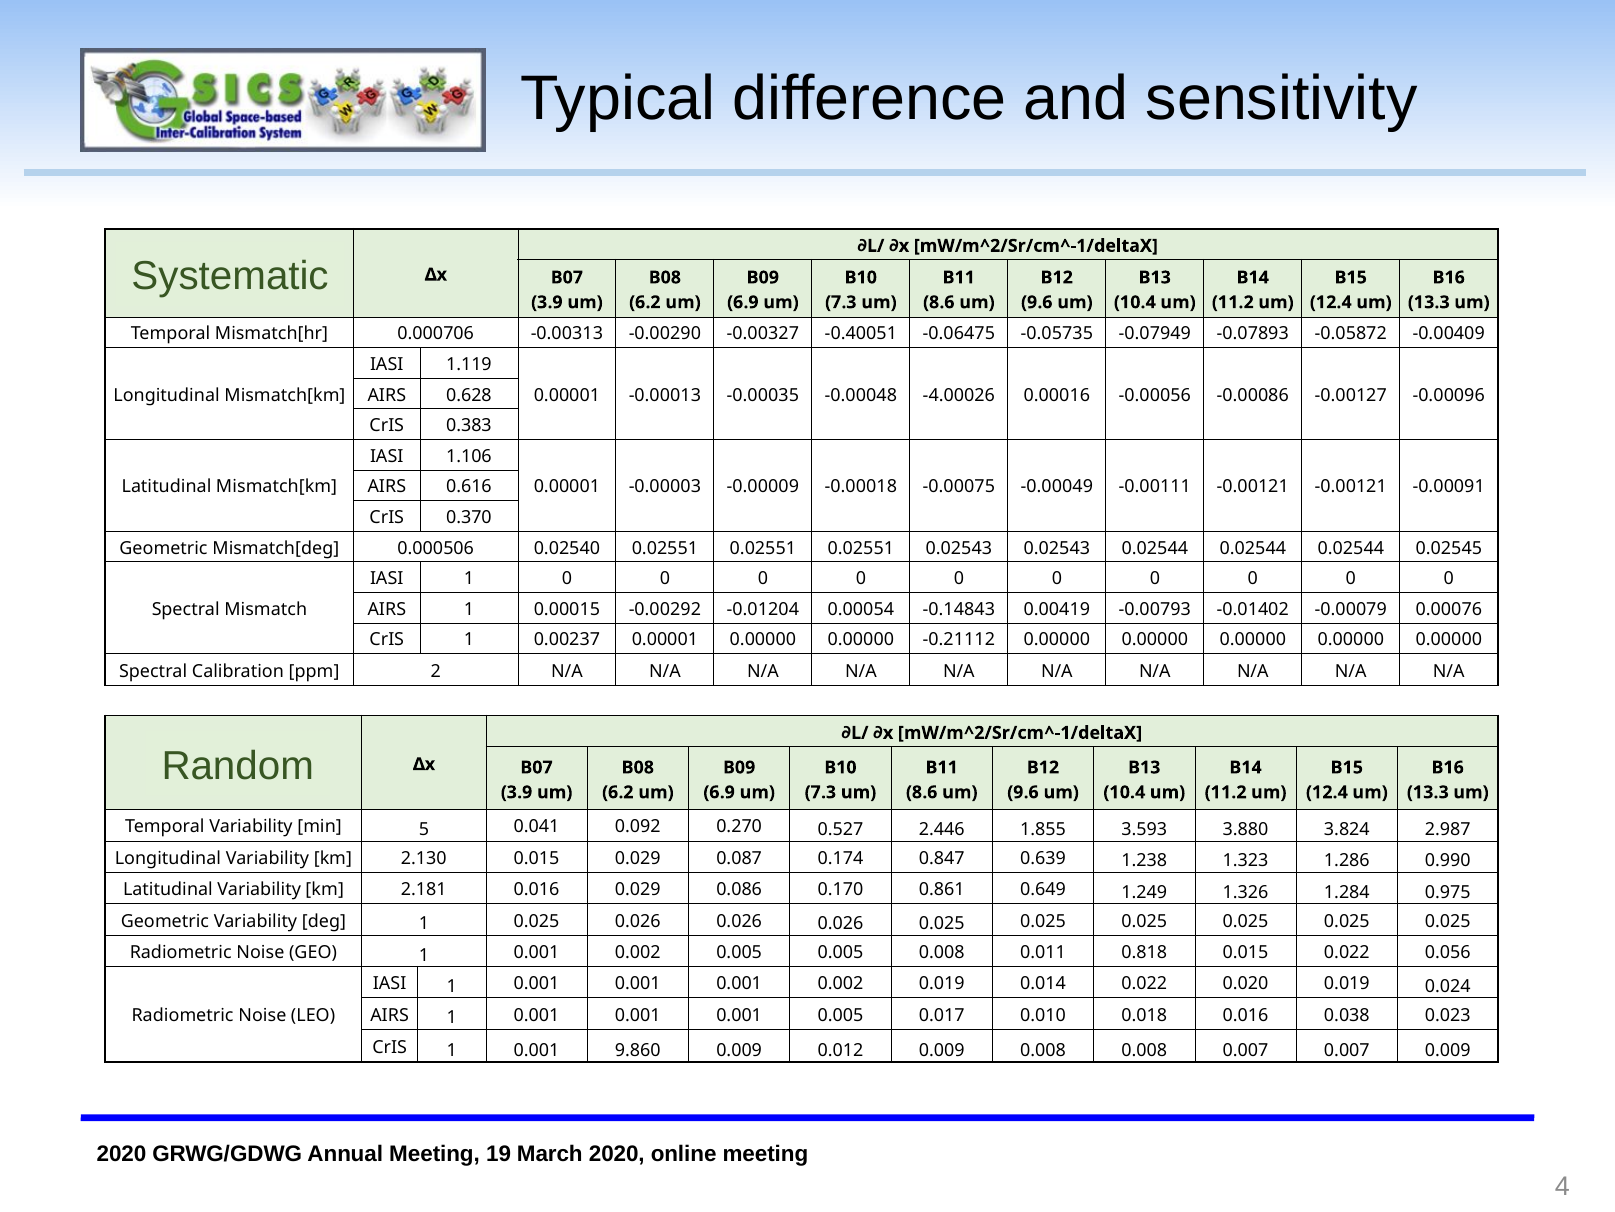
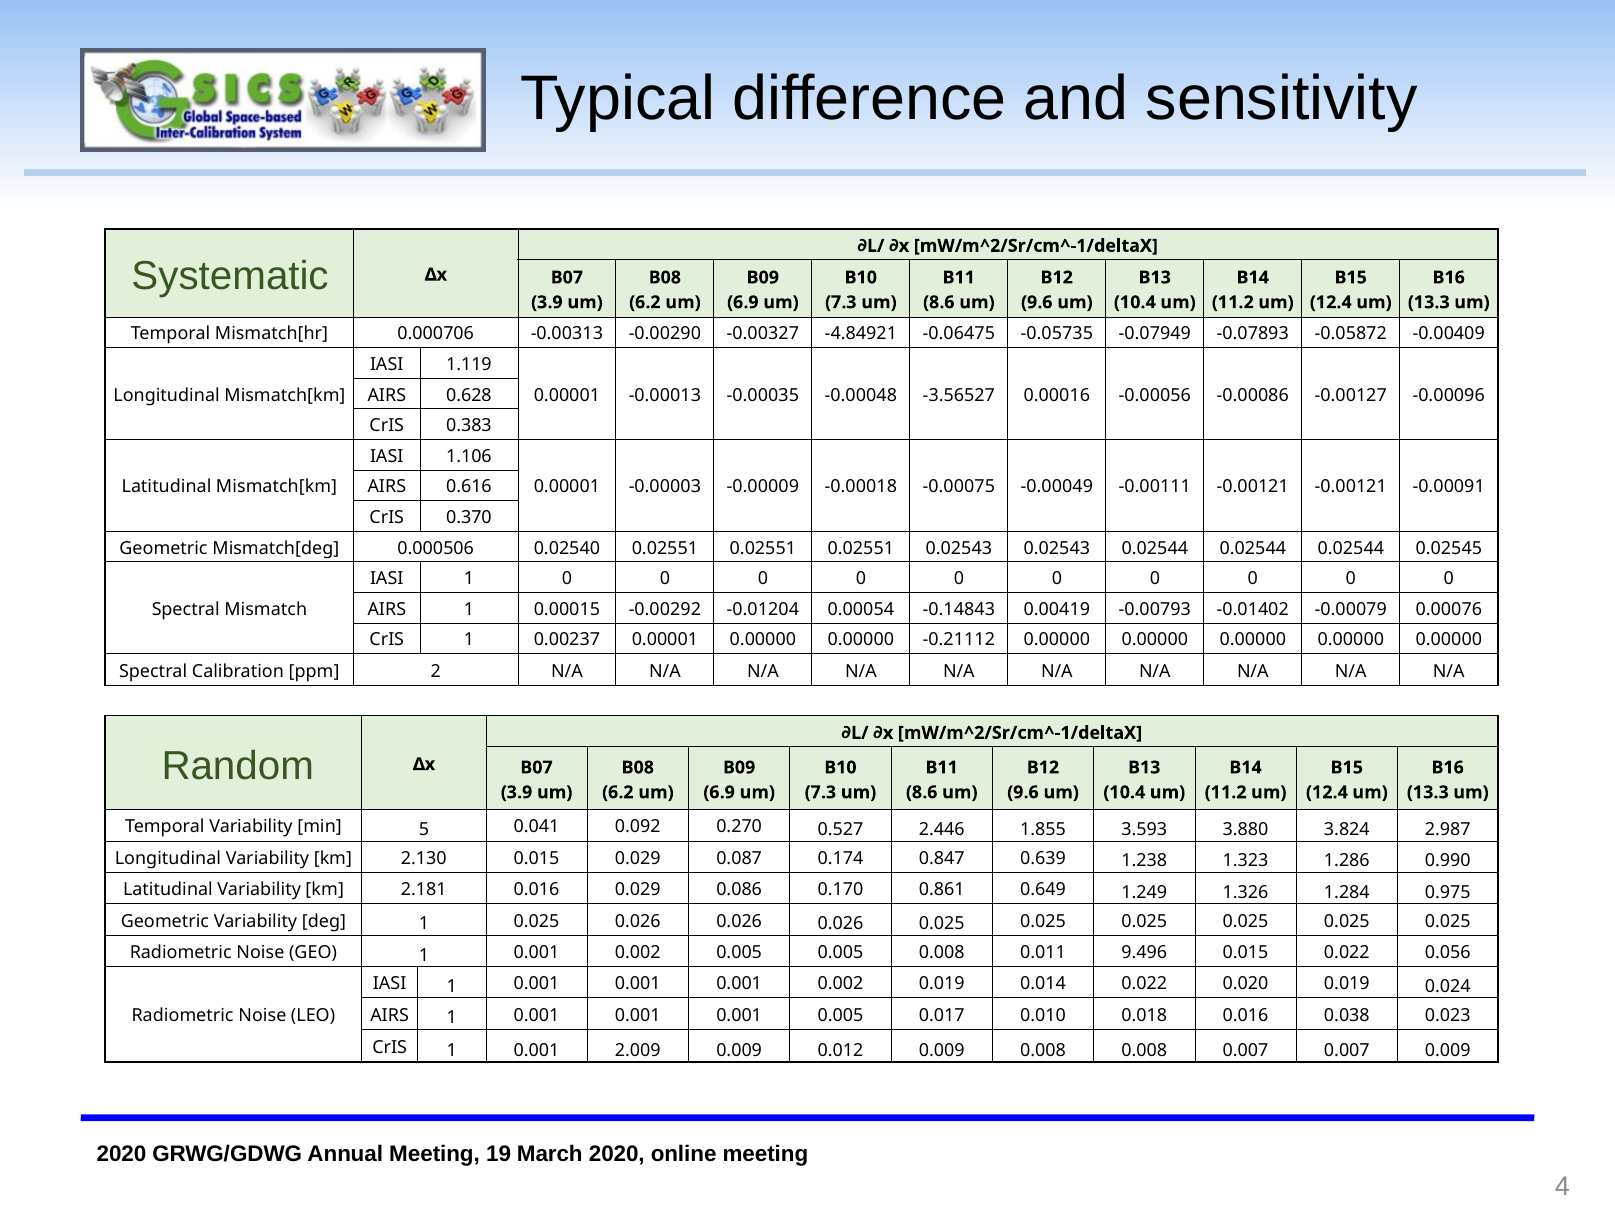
-0.40051: -0.40051 -> -4.84921 (861, 334)
-4.00026: -4.00026 -> -3.56527 (959, 395)
0.818: 0.818 -> 9.496 (1144, 952)
9.860: 9.860 -> 2.009 (638, 1050)
